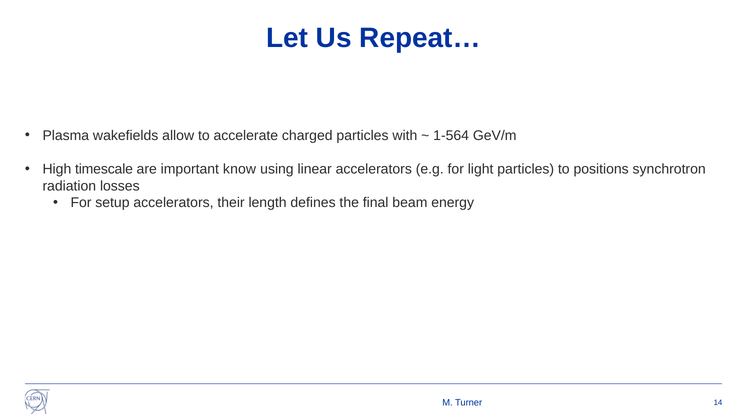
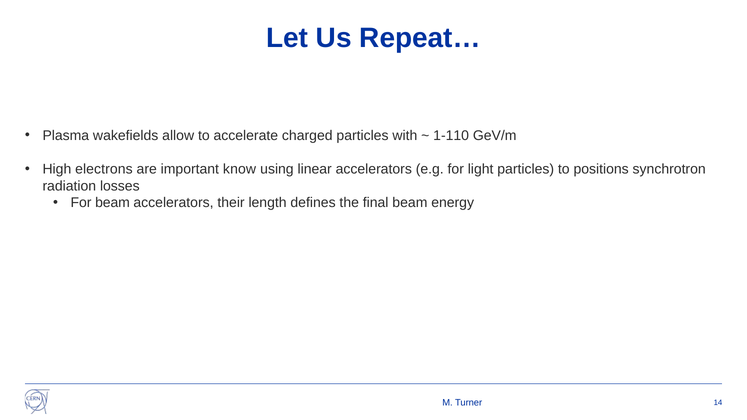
1-564: 1-564 -> 1-110 (451, 136)
timescale: timescale -> electrons (104, 169)
For setup: setup -> beam (113, 203)
